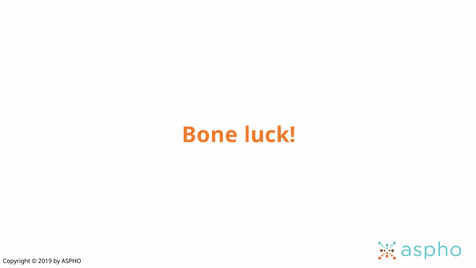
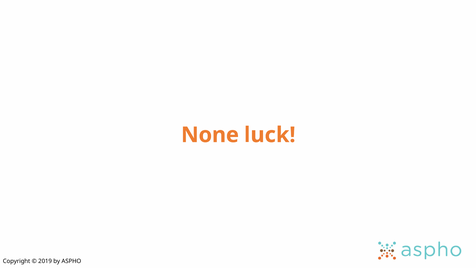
Bone: Bone -> None (210, 135)
